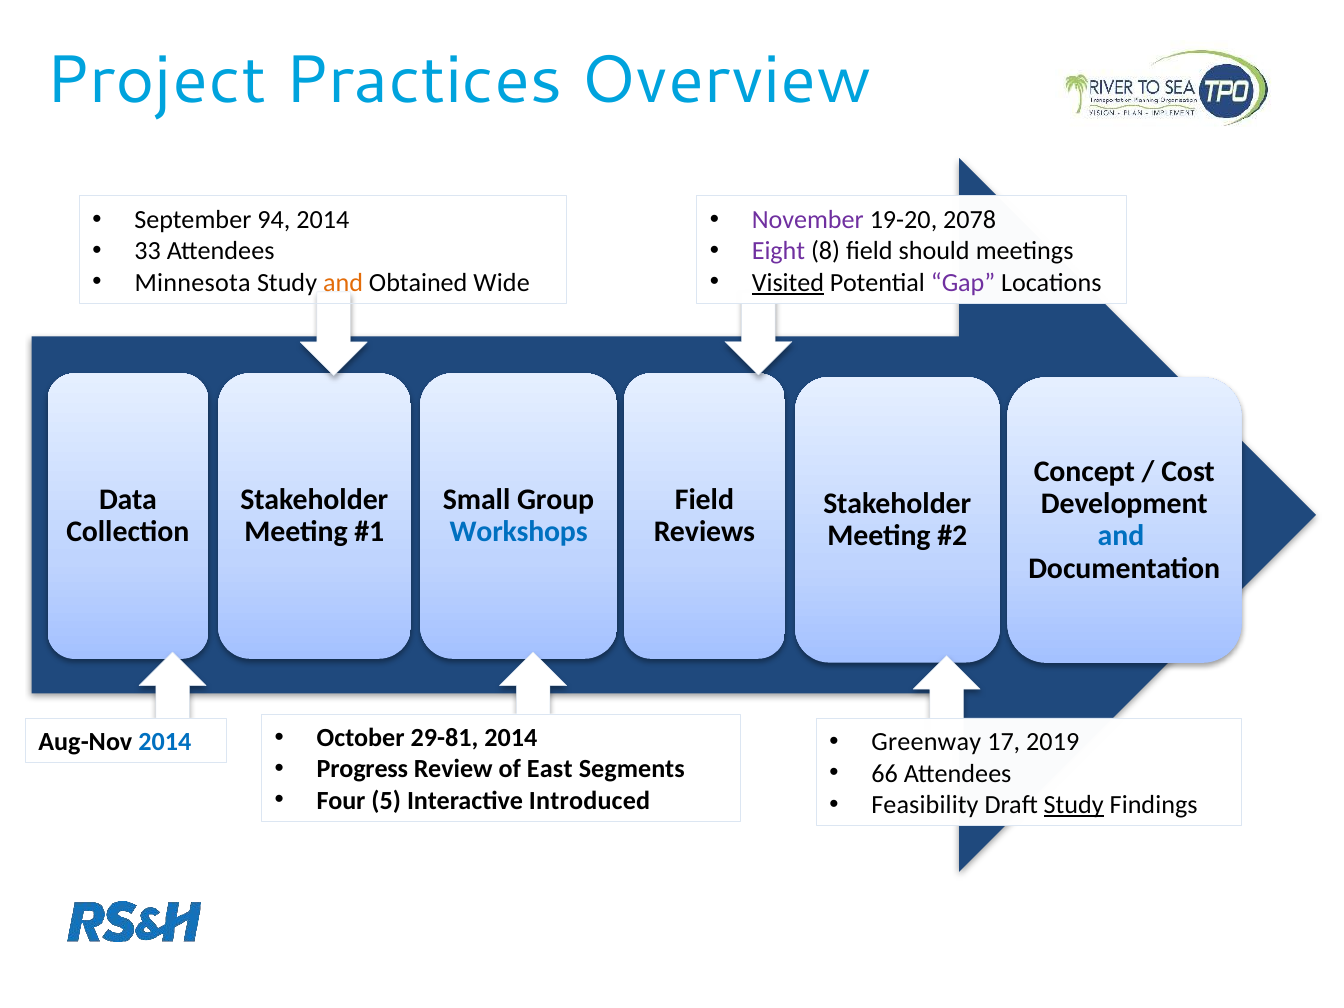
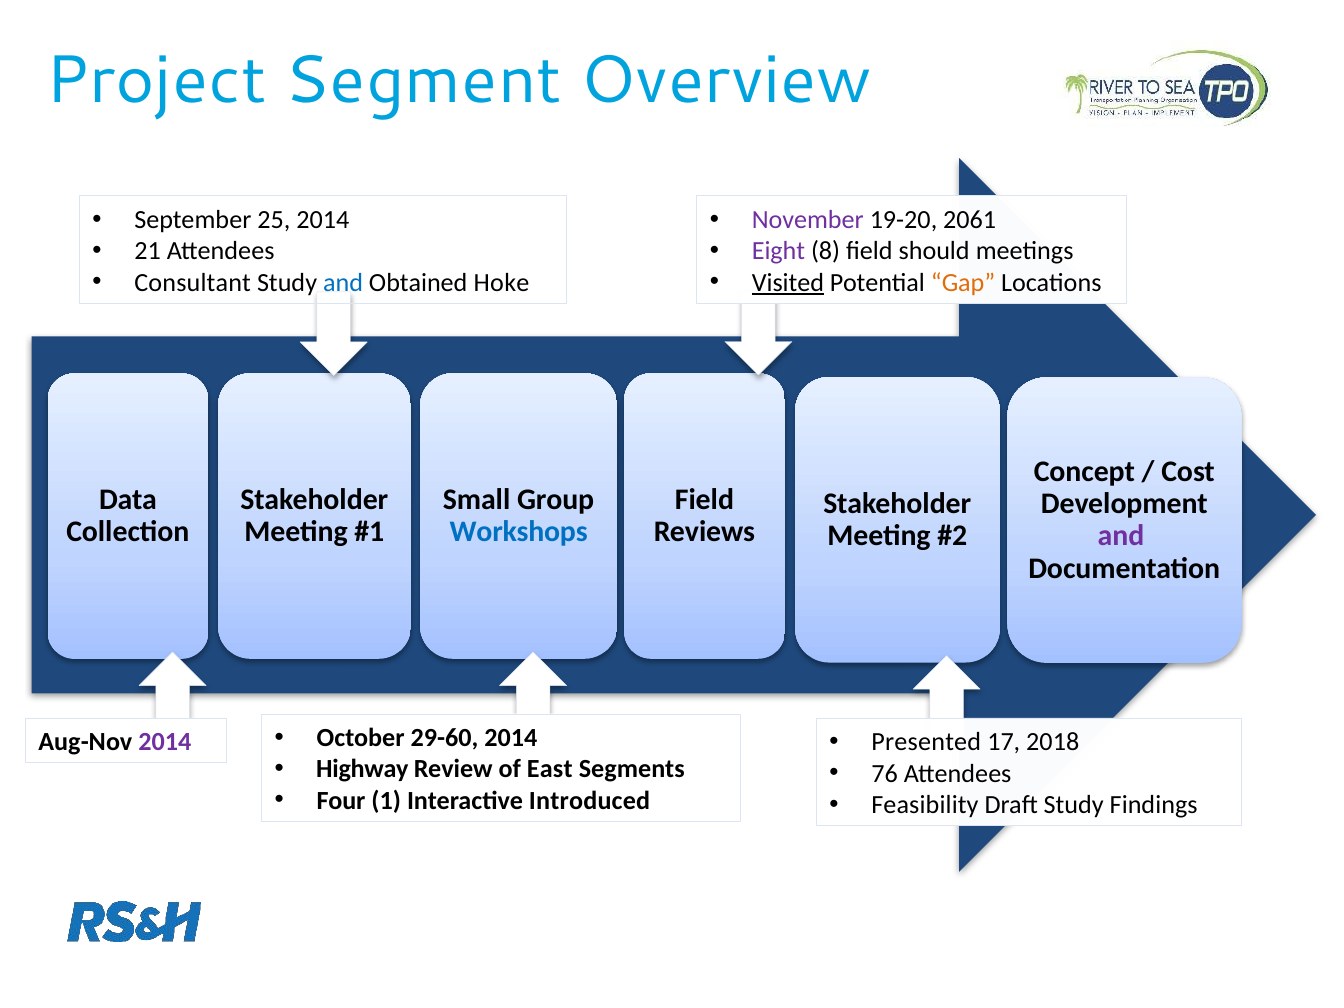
Practices: Practices -> Segment (424, 80)
94: 94 -> 25 (274, 220)
2078: 2078 -> 2061 (970, 220)
33: 33 -> 21 (148, 251)
Minnesota: Minnesota -> Consultant (193, 283)
and colour: orange -> blue (343, 283)
Wide: Wide -> Hoke (502, 283)
Gap colour: purple -> orange (963, 283)
and colour: blue -> purple (1121, 536)
29-81: 29-81 -> 29-60 (445, 738)
Greenway: Greenway -> Presented (926, 742)
2019: 2019 -> 2018 (1053, 742)
2014 colour: blue -> purple (165, 742)
Progress: Progress -> Highway (362, 769)
66: 66 -> 76 (885, 773)
5: 5 -> 1 (386, 801)
Study underline: present -> none (1074, 805)
